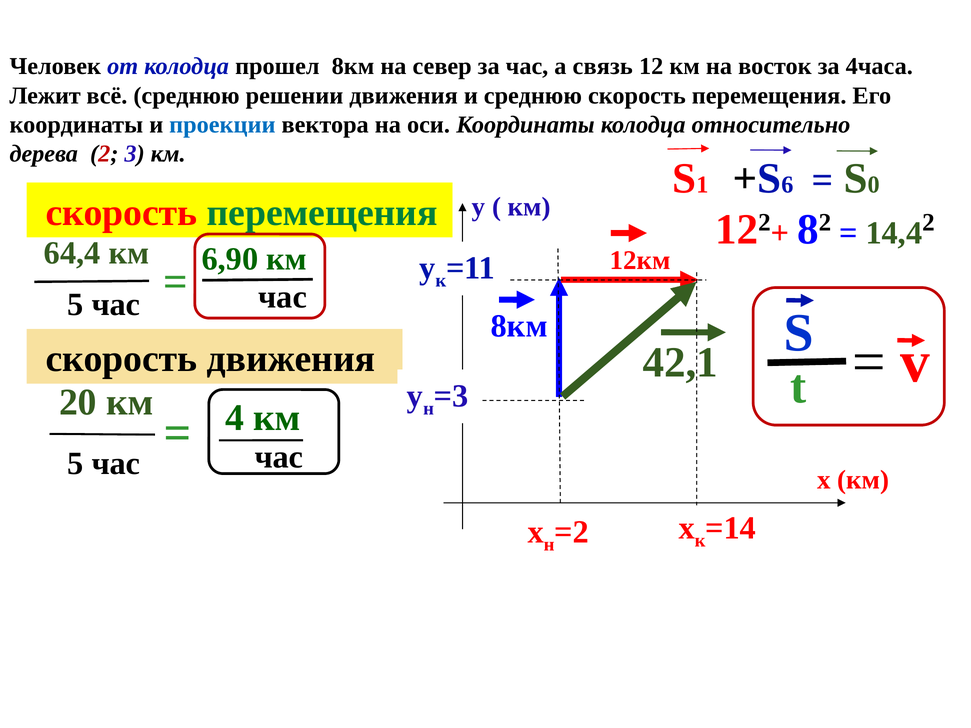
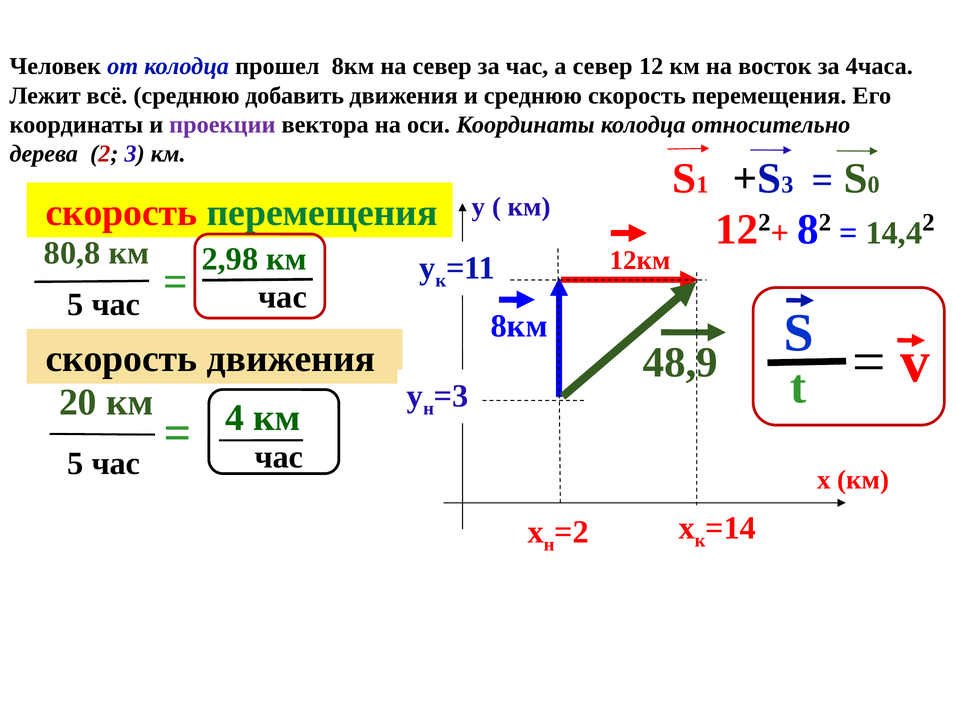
а связь: связь -> север (603, 66)
решении: решении -> добавить (295, 96)
проекции colour: blue -> purple (222, 125)
6: 6 -> 3 (787, 185)
64,4: 64,4 -> 80,8 (72, 253)
6,90: 6,90 -> 2,98 (230, 259)
42,1: 42,1 -> 48,9 (680, 363)
